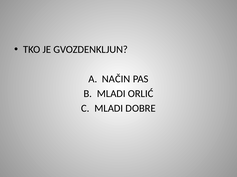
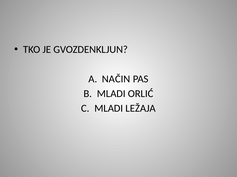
DOBRE: DOBRE -> LEŽAJA (141, 109)
